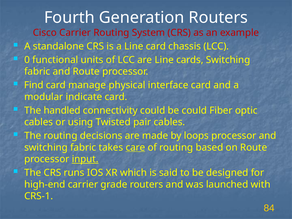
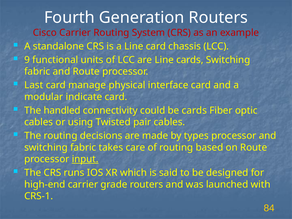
0: 0 -> 9 (27, 60)
Find: Find -> Last (34, 85)
be could: could -> cards (194, 110)
loops: loops -> types (196, 136)
care underline: present -> none (135, 147)
